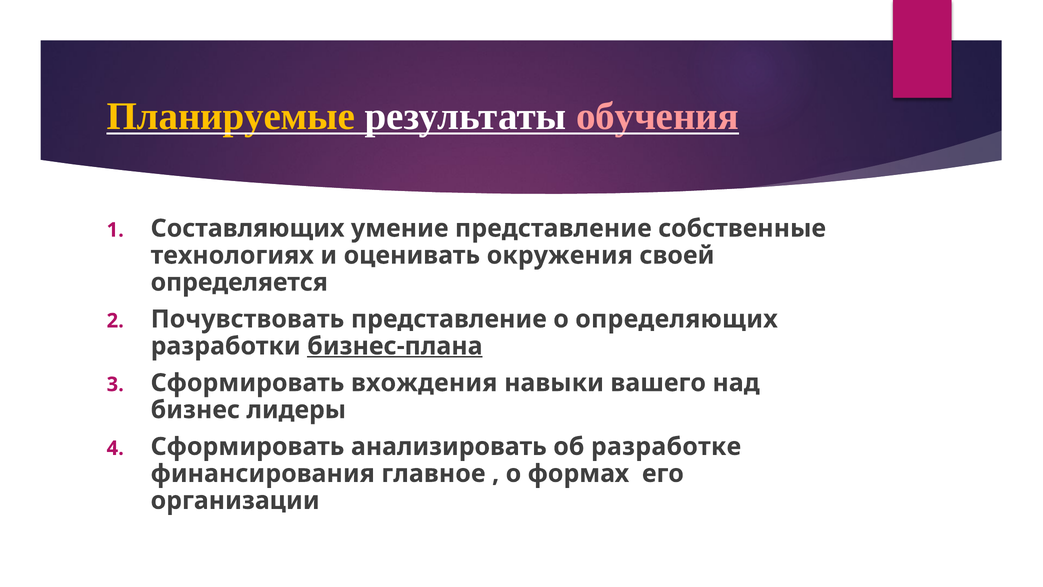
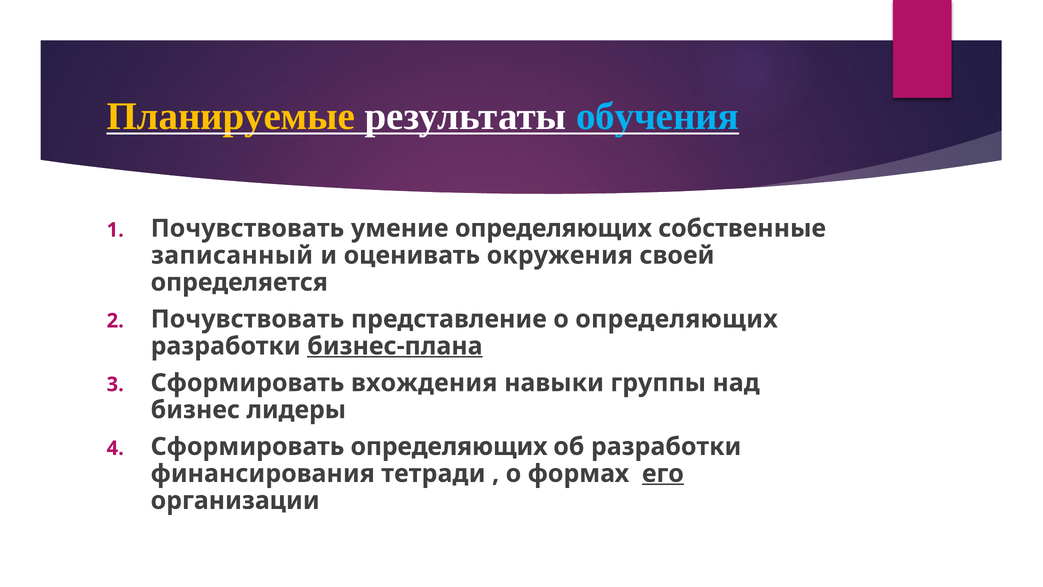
обучения colour: pink -> light blue (658, 116)
Составляющих: Составляющих -> Почувствовать (247, 228)
умение представление: представление -> определяющих (553, 228)
технологиях: технологиях -> записанный (232, 255)
вашего: вашего -> группы (658, 383)
Сформировать анализировать: анализировать -> определяющих (449, 446)
об разработке: разработке -> разработки (666, 446)
главное: главное -> тетради (433, 473)
его underline: none -> present (663, 473)
